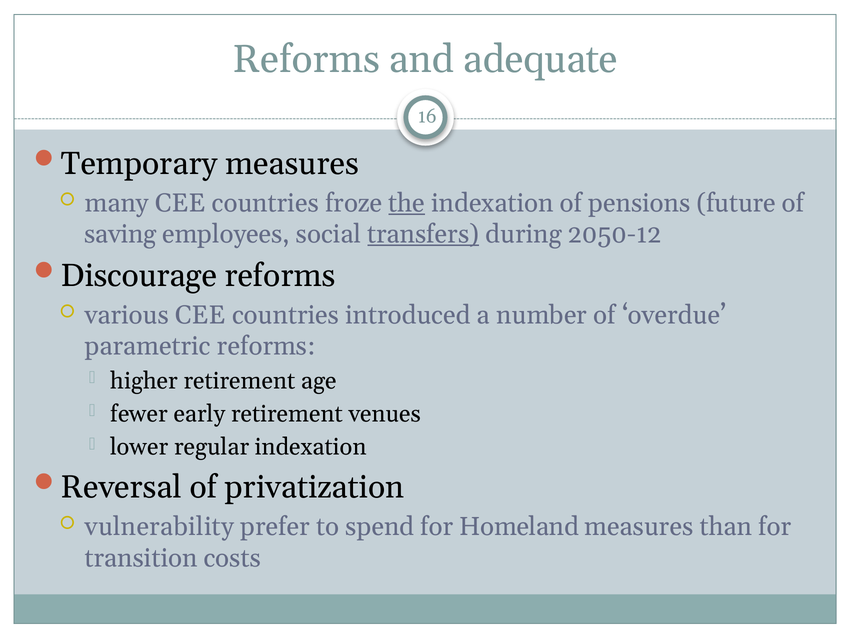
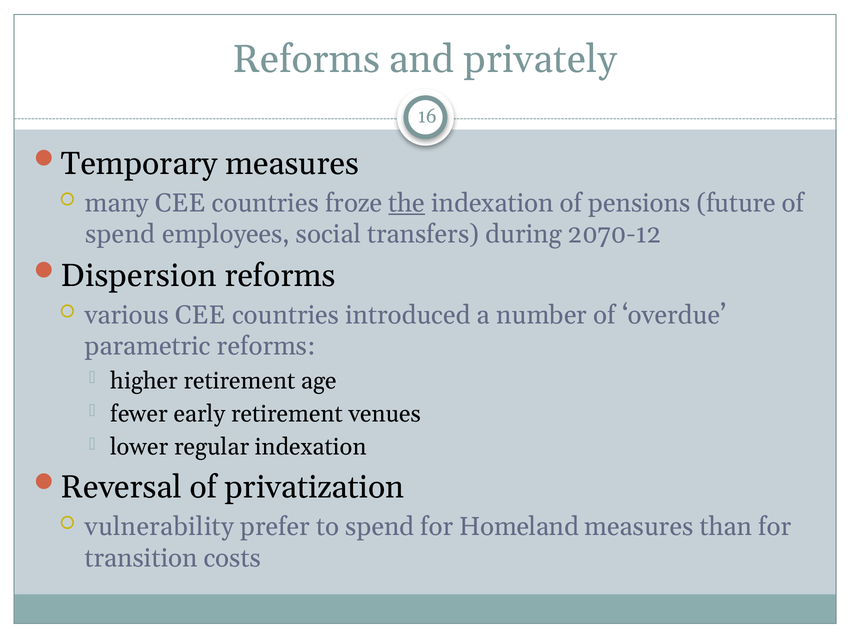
adequate: adequate -> privately (540, 59)
saving: saving -> spend (120, 234)
transfers underline: present -> none (423, 234)
2050-12: 2050-12 -> 2070-12 (615, 234)
Discourage: Discourage -> Dispersion (139, 276)
